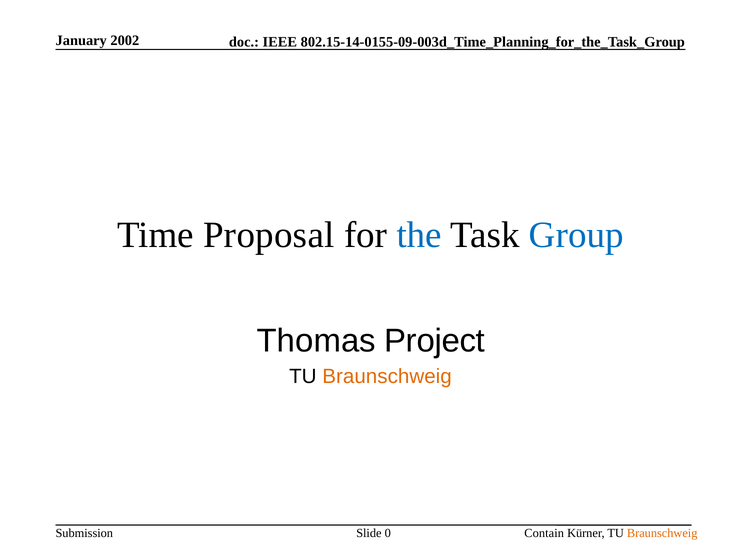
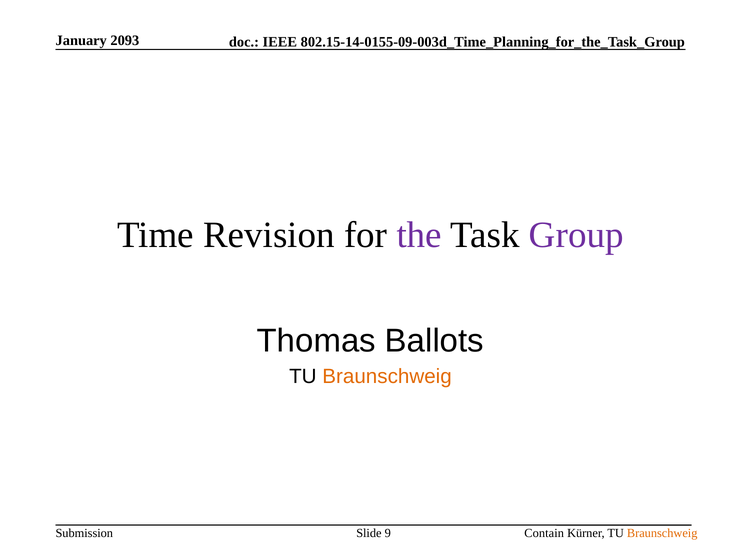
2002: 2002 -> 2093 (125, 40)
Proposal: Proposal -> Revision (269, 235)
the colour: blue -> purple (419, 235)
Group colour: blue -> purple (576, 235)
Project: Project -> Ballots (434, 341)
0: 0 -> 9 (388, 533)
